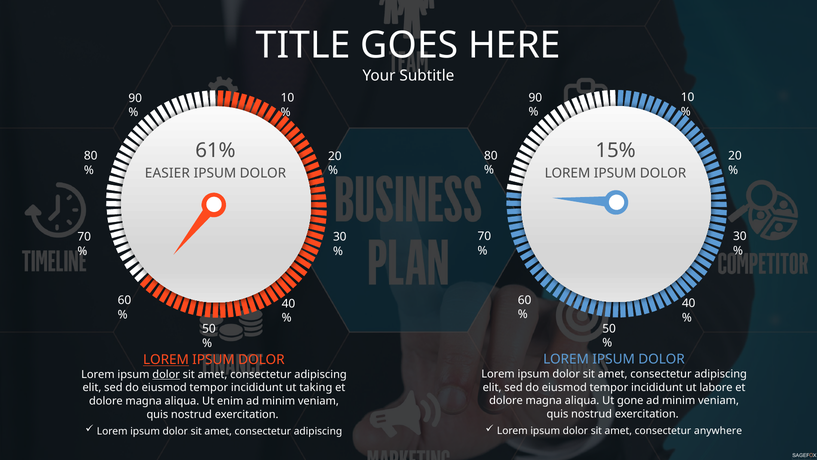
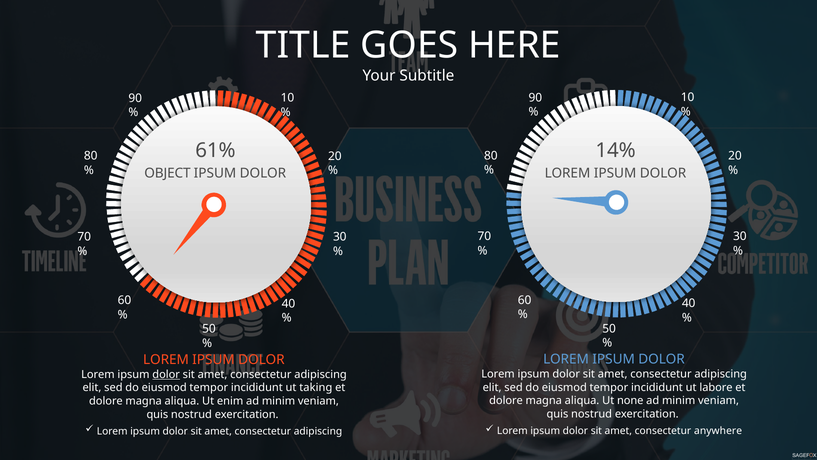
15%: 15% -> 14% (616, 150)
EASIER: EASIER -> OBJECT (167, 173)
LOREM underline: present -> none (166, 360)
gone: gone -> none (630, 400)
